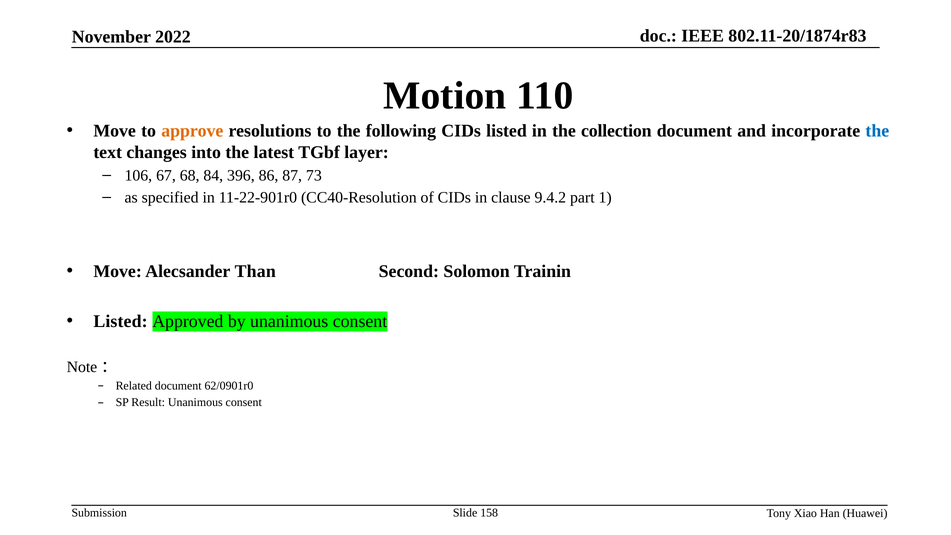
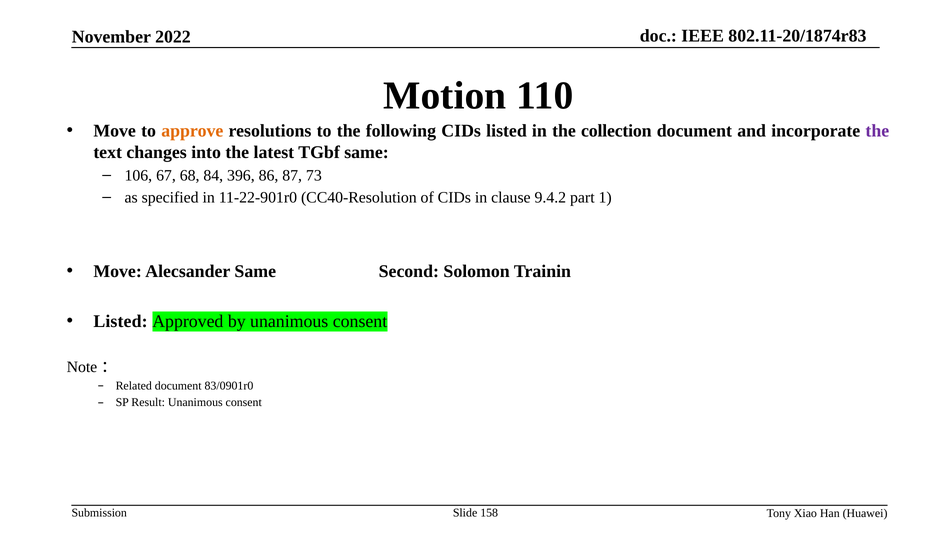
the colour: blue -> purple (877, 131)
TGbf layer: layer -> same (367, 152)
Alecsander Than: Than -> Same (255, 271)
62/0901r0: 62/0901r0 -> 83/0901r0 (229, 386)
